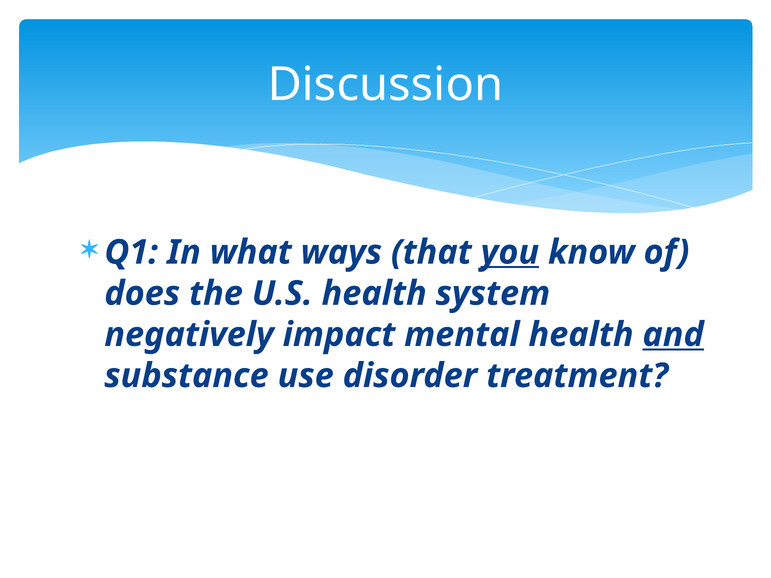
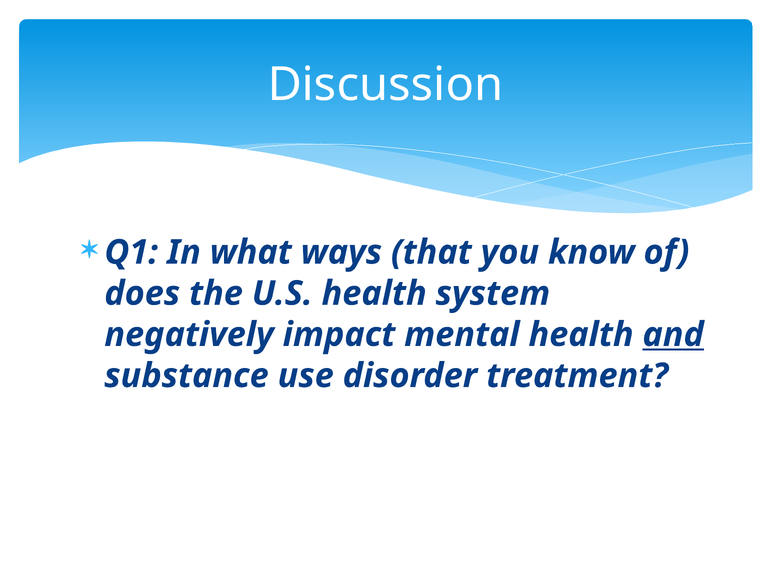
you underline: present -> none (510, 252)
